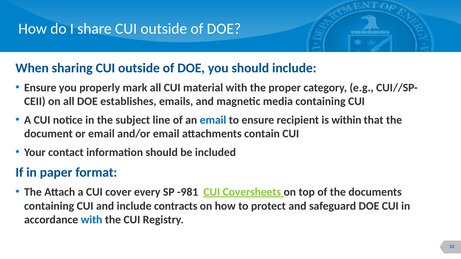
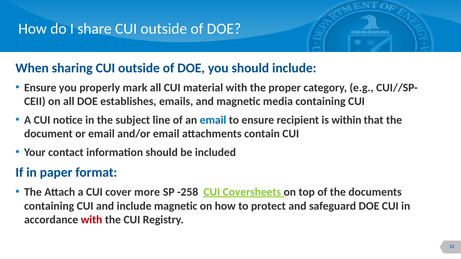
every: every -> more (147, 192)
-981: -981 -> -258 (188, 192)
include contracts: contracts -> magnetic (176, 206)
with colour: blue -> red (92, 220)
